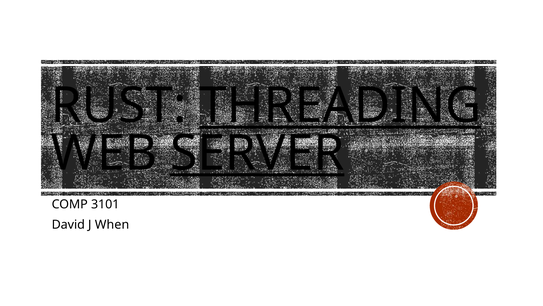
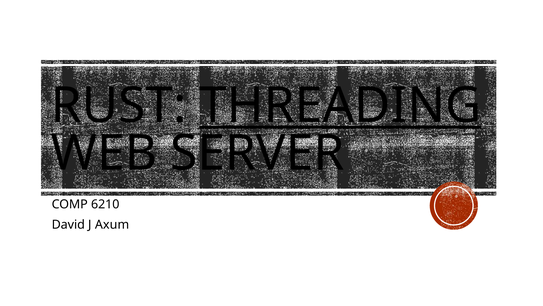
SERVER underline: present -> none (257, 153)
3101: 3101 -> 6210 (105, 204)
When: When -> Axum (112, 224)
